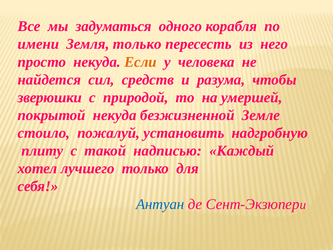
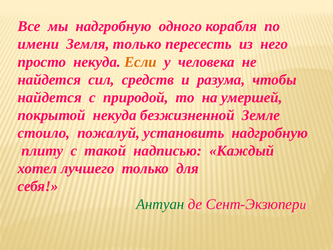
мы задуматься: задуматься -> надгробную (114, 26)
зверюшки: зверюшки -> найдется (50, 97)
Антуан colour: blue -> green (160, 204)
